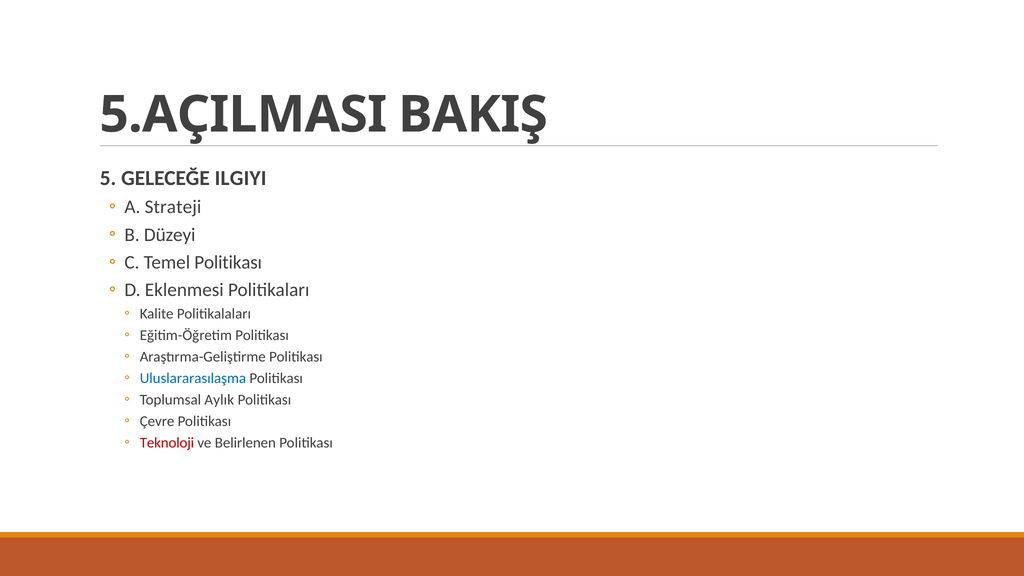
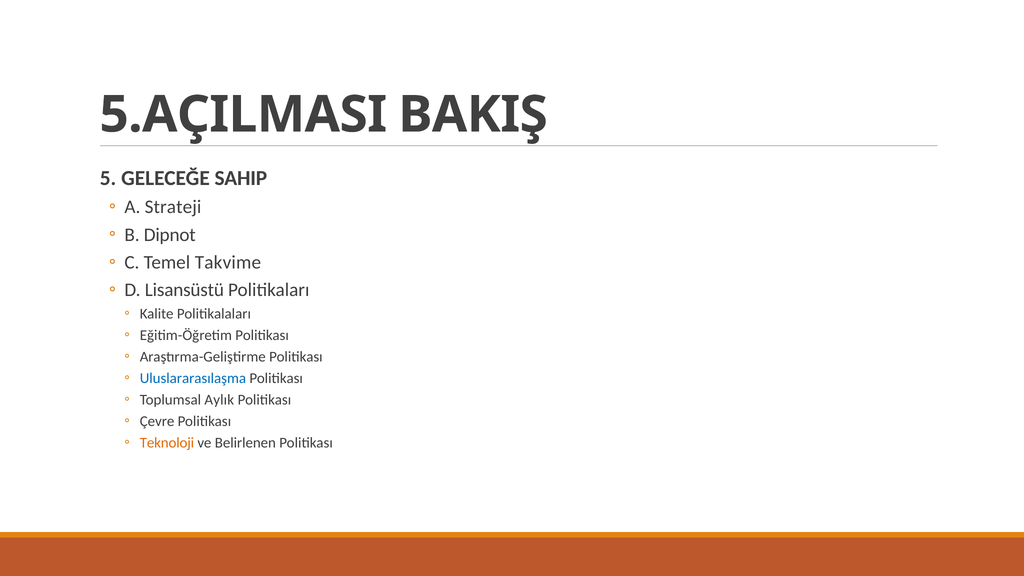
ILGIYI: ILGIYI -> SAHIP (241, 178)
Düzeyi: Düzeyi -> Dipnot (170, 235)
Temel Politikası: Politikası -> Takvime (228, 262)
Eklenmesi: Eklenmesi -> Lisansüstü (184, 290)
Teknoloji colour: red -> orange (167, 443)
